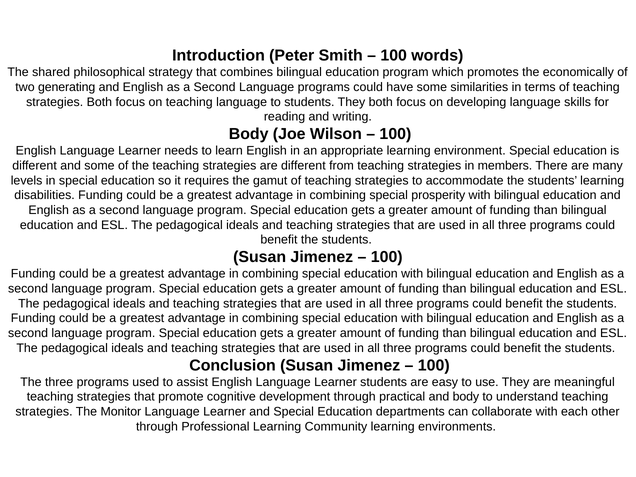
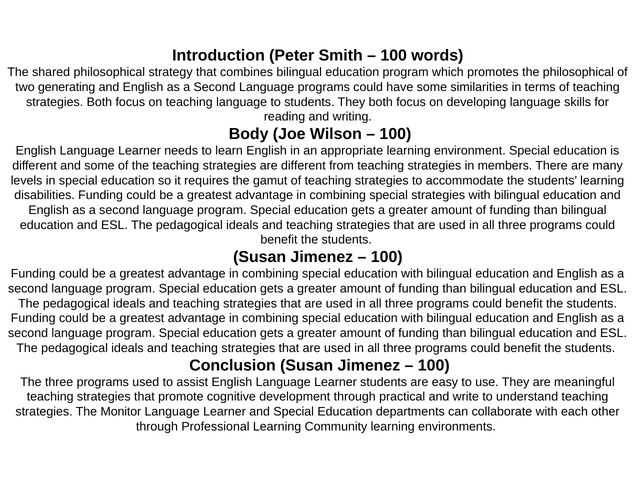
the economically: economically -> philosophical (578, 72)
special prosperity: prosperity -> strategies (438, 195)
and body: body -> write (466, 397)
